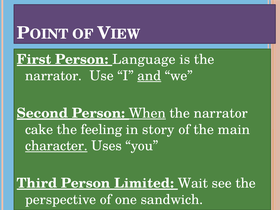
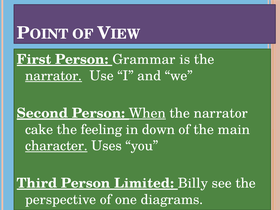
Language: Language -> Grammar (144, 59)
narrator underline: none -> present (54, 76)
and underline: present -> none (149, 76)
story: story -> down (158, 130)
Wait: Wait -> Billy (193, 183)
sandwich: sandwich -> diagrams (172, 200)
